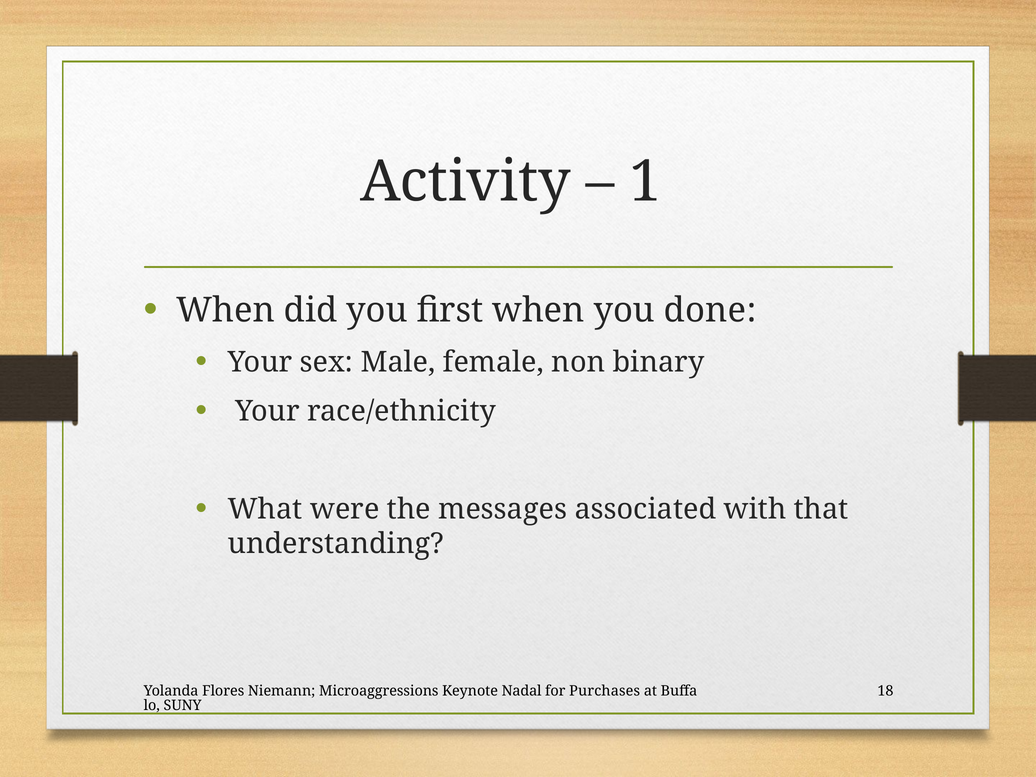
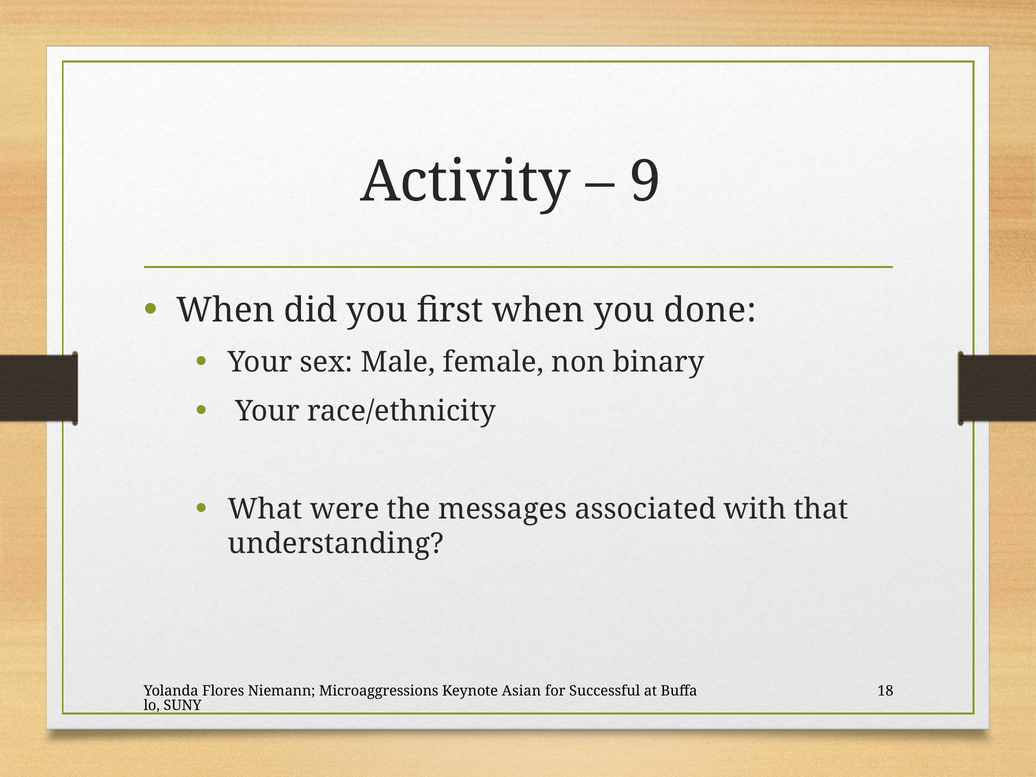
1: 1 -> 9 (646, 182)
Nadal: Nadal -> Asian (521, 691)
Purchases: Purchases -> Successful (605, 691)
